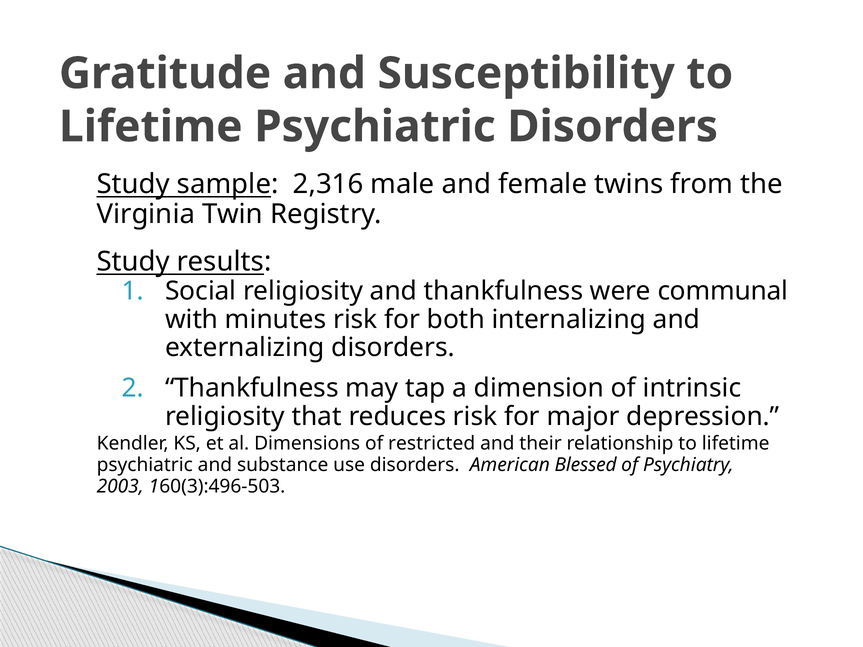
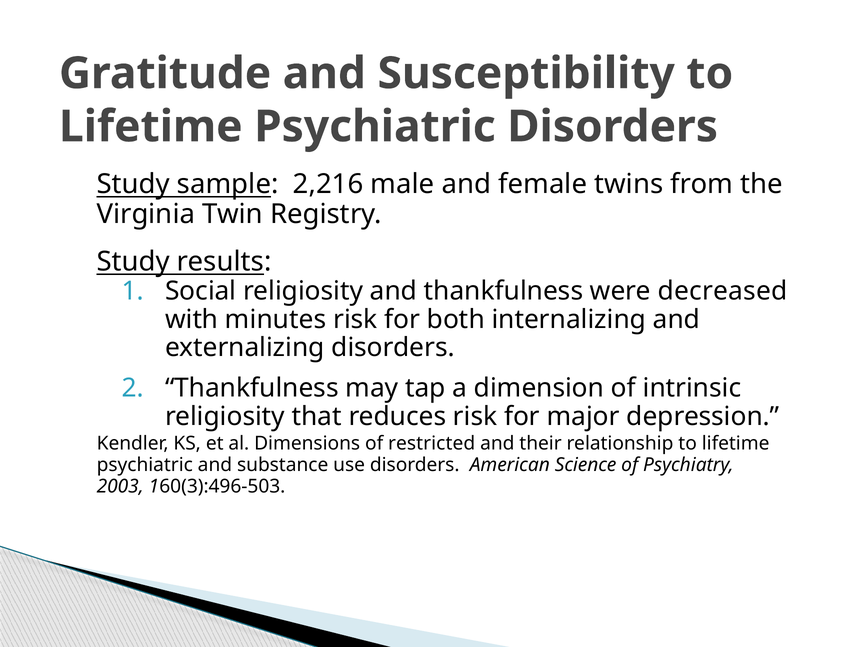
2,316: 2,316 -> 2,216 (328, 184)
communal: communal -> decreased (723, 291)
Blessed: Blessed -> Science (586, 465)
